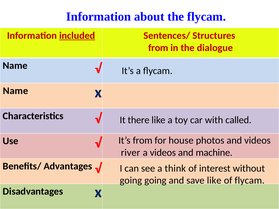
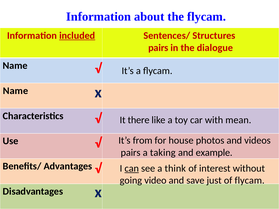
from: from -> pairs (158, 48)
called: called -> mean (238, 120)
river: river -> pairs (131, 153)
a videos: videos -> taking (163, 153)
machine: machine -> example (214, 153)
can underline: none -> present (132, 169)
going going: going -> video (155, 181)
save like: like -> just (214, 181)
